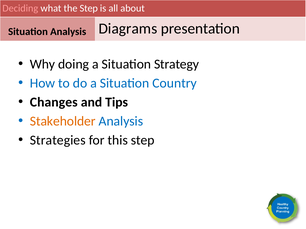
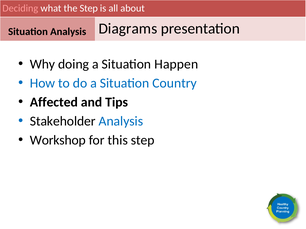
Strategy: Strategy -> Happen (176, 64)
Changes: Changes -> Affected (54, 102)
Stakeholder colour: orange -> black (63, 121)
Strategies: Strategies -> Workshop (58, 140)
